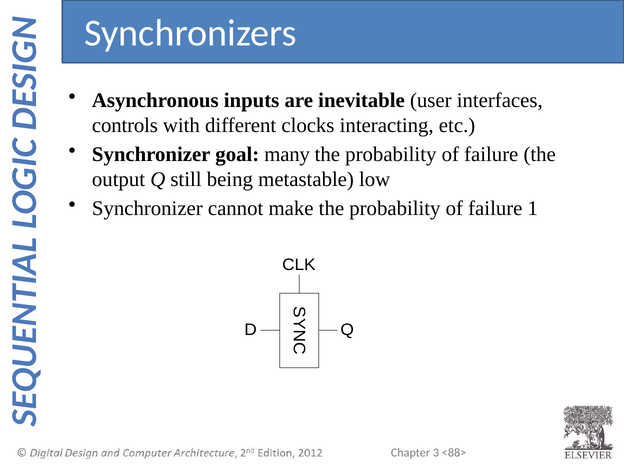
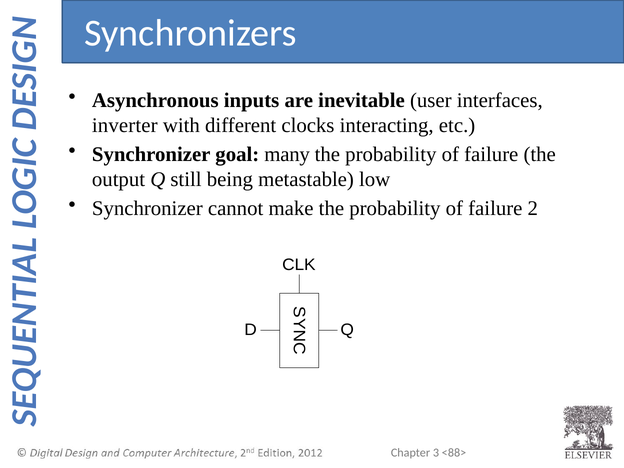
controls: controls -> inverter (125, 125)
1: 1 -> 2 (533, 208)
